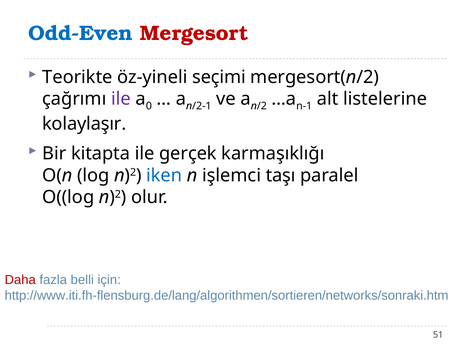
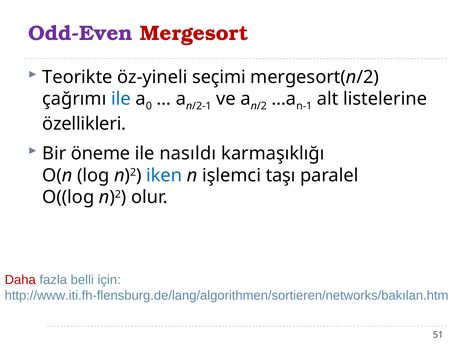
Odd-Even colour: blue -> purple (80, 33)
ile colour: purple -> blue (121, 99)
kolaylaşır: kolaylaşır -> özellikleri (84, 124)
kitapta: kitapta -> öneme (101, 154)
gerçek: gerçek -> nasıldı (188, 154)
http://www.iti.fh-flensburg.de/lang/algorithmen/sortieren/networks/sonraki.htm: http://www.iti.fh-flensburg.de/lang/algorithmen/sortieren/networks/sonraki.htm -> http://www.iti.fh-flensburg.de/lang/algorithmen/sortieren/networks/bakılan.htm (227, 296)
